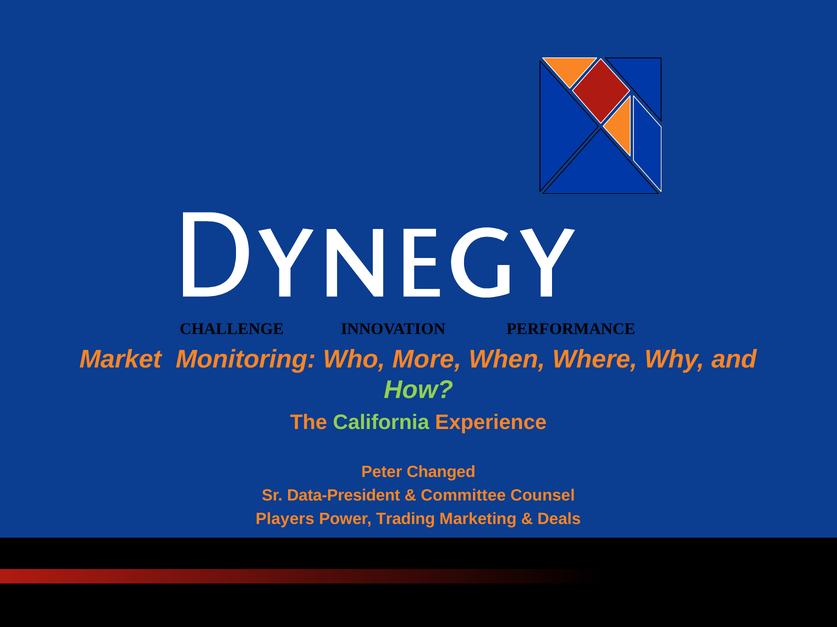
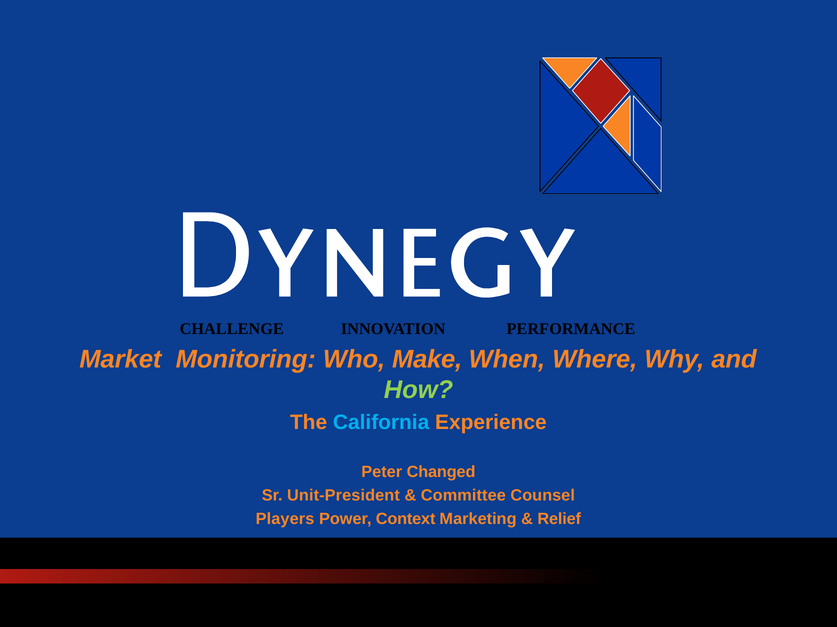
More: More -> Make (427, 360)
California colour: light green -> light blue (381, 423)
Data-President: Data-President -> Unit-President (343, 496)
Trading: Trading -> Context (406, 520)
Deals: Deals -> Relief (559, 520)
